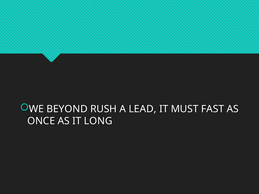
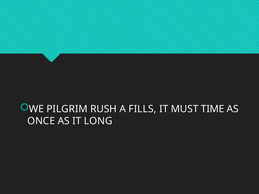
BEYOND: BEYOND -> PILGRIM (67, 109)
LEAD: LEAD -> FILLS (143, 109)
FAST: FAST -> TIME (213, 109)
